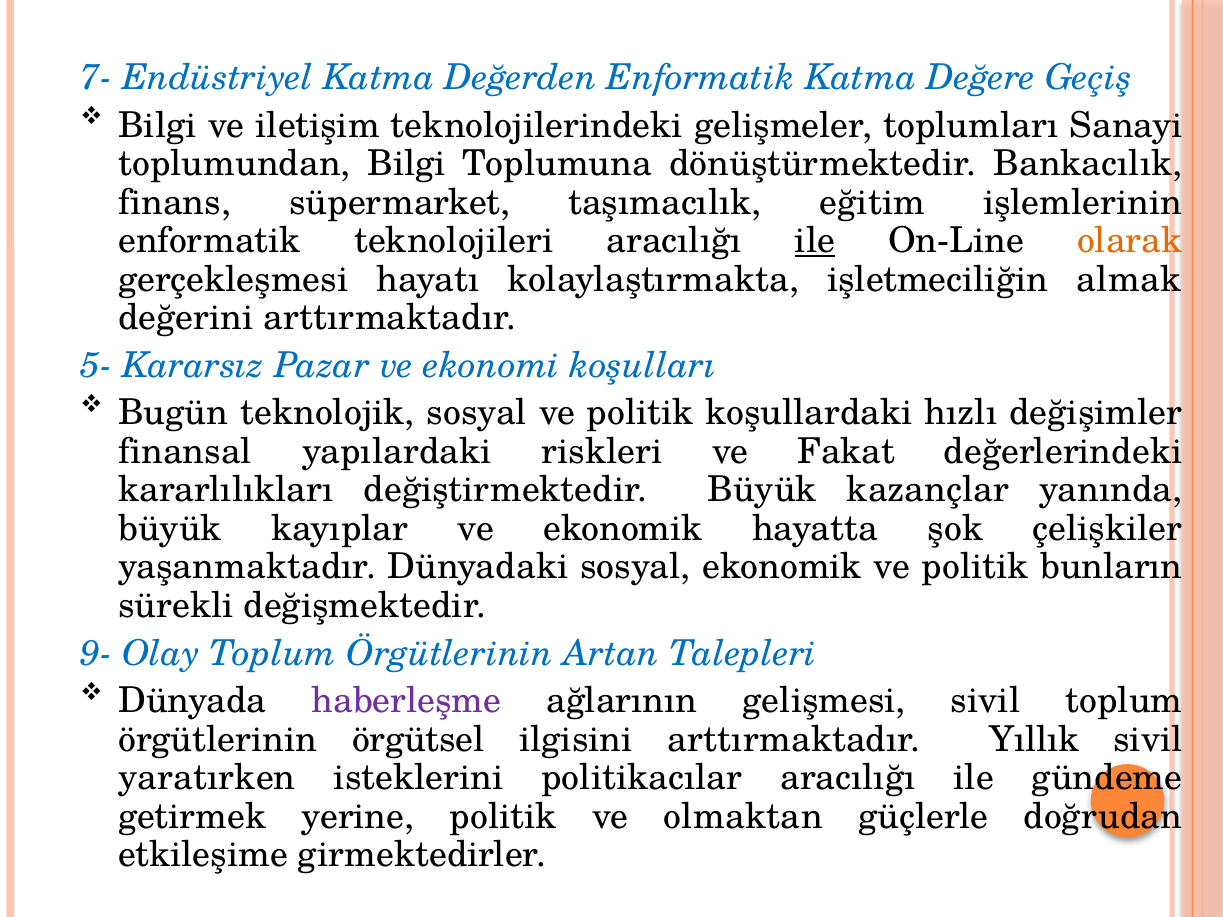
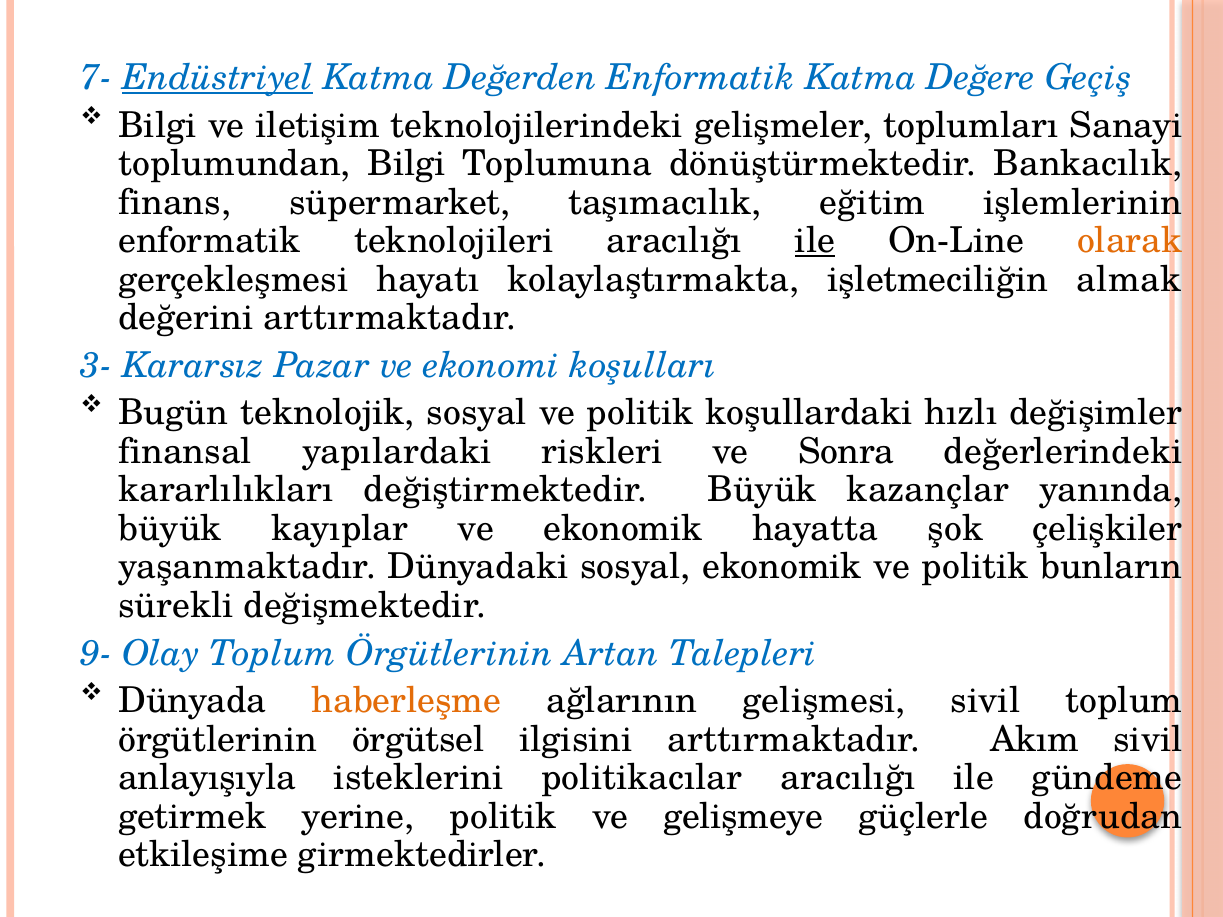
Endüstriyel underline: none -> present (218, 78)
5-: 5- -> 3- (96, 366)
Fakat: Fakat -> Sonra (847, 452)
haberleşme colour: purple -> orange (406, 701)
Yıllık: Yıllık -> Akım (1035, 740)
yaratırken: yaratırken -> anlayışıyla (207, 778)
olmaktan: olmaktan -> gelişmeye (744, 817)
